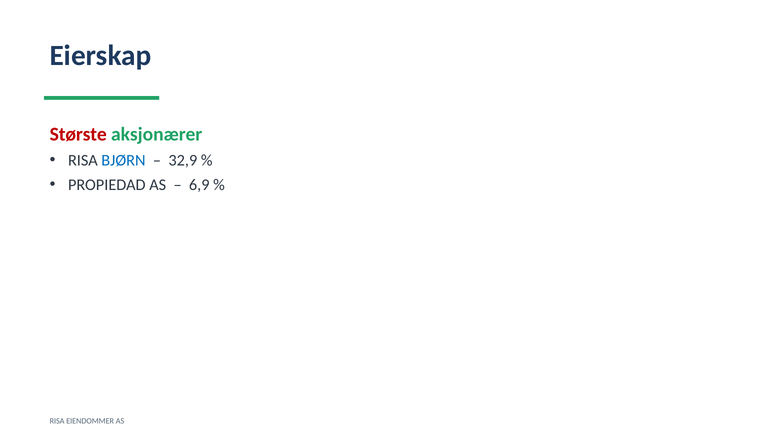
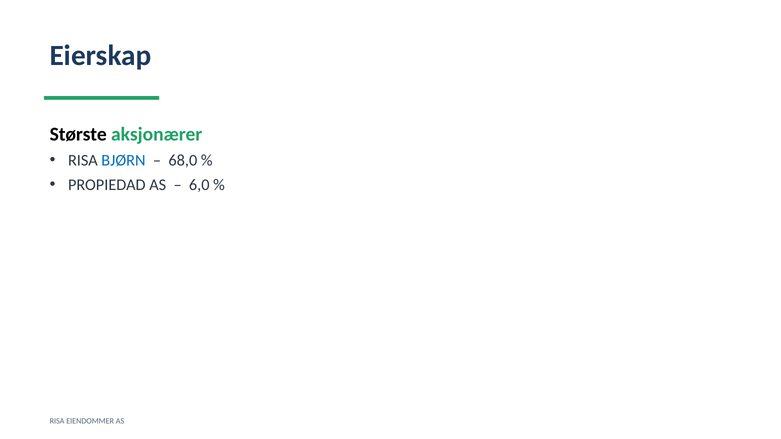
Største colour: red -> black (78, 134)
32,9: 32,9 -> 68,0 (183, 161)
6,9: 6,9 -> 6,0 (199, 185)
